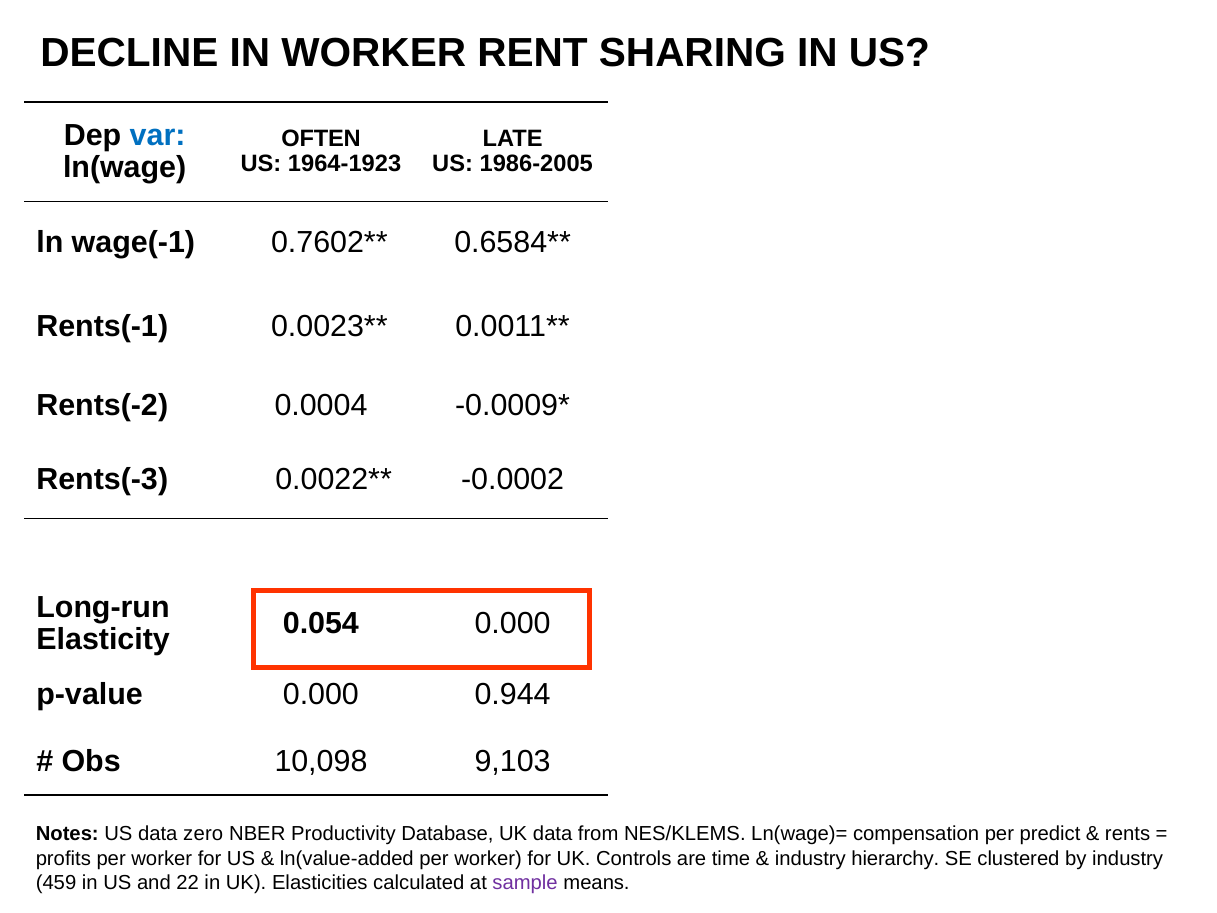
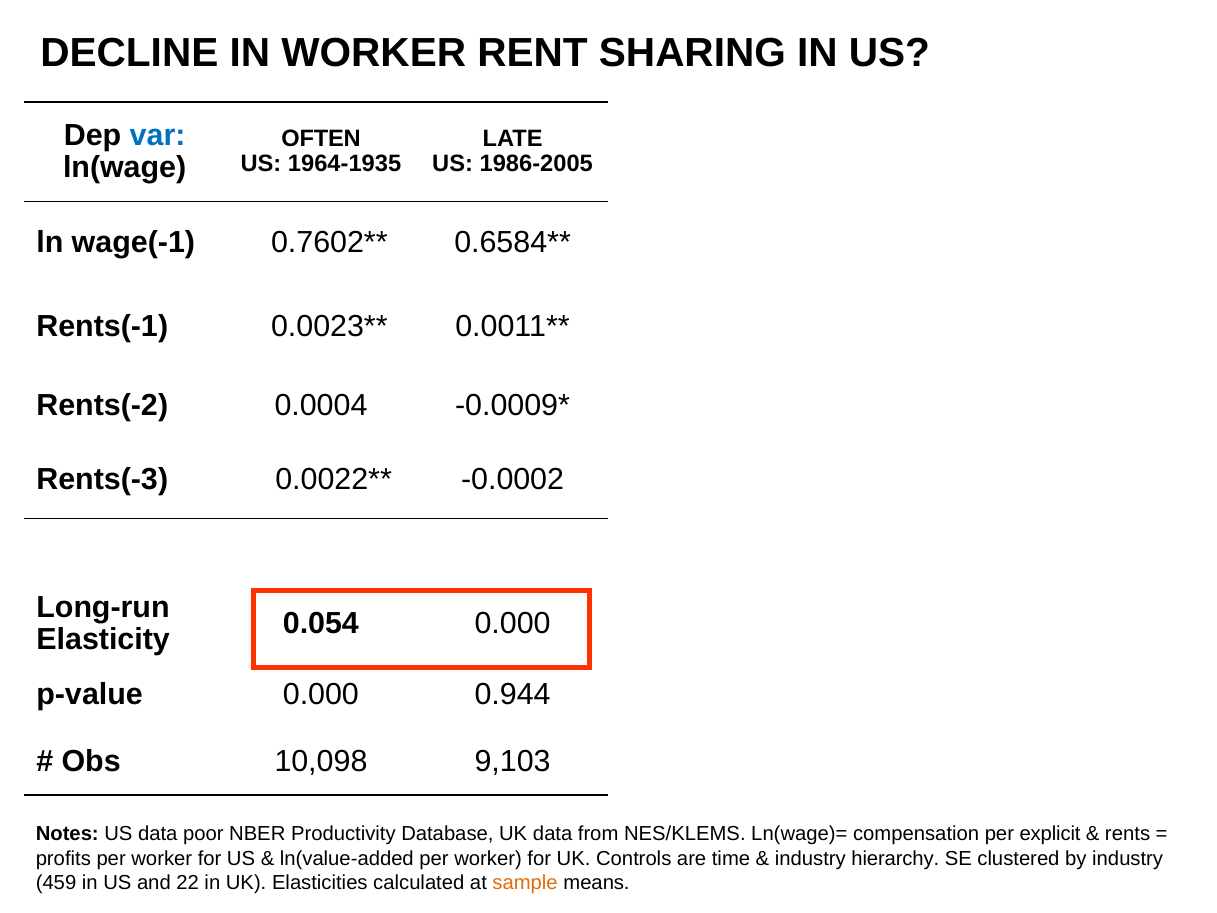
1964-1923: 1964-1923 -> 1964-1935 (345, 164)
zero: zero -> poor (203, 834)
predict: predict -> explicit (1050, 834)
sample colour: purple -> orange (525, 883)
